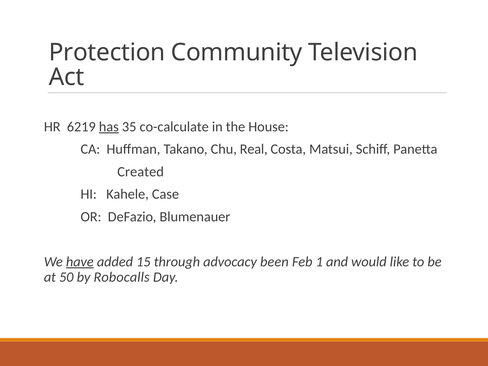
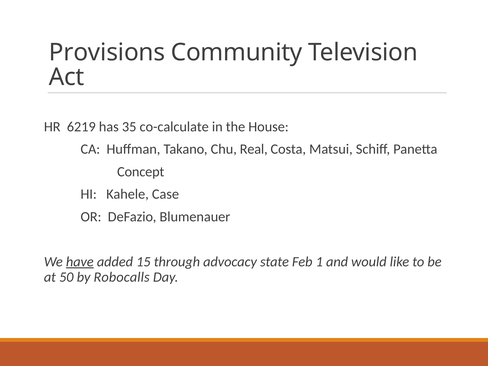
Protection: Protection -> Provisions (107, 52)
has underline: present -> none (109, 127)
Created: Created -> Concept (141, 172)
been: been -> state (275, 262)
